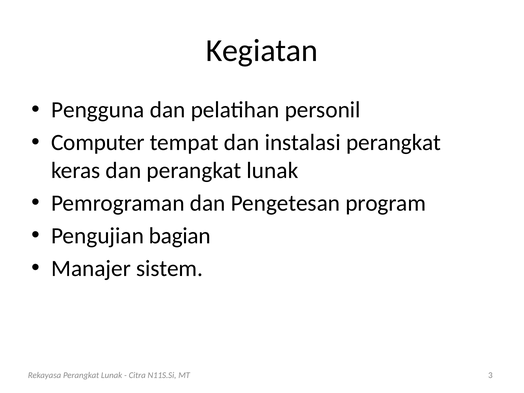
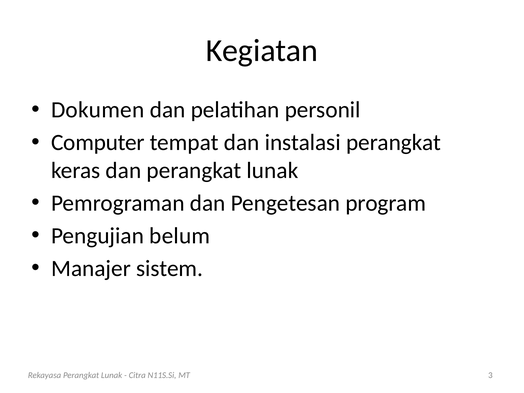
Pengguna: Pengguna -> Dokumen (98, 110)
bagian: bagian -> belum (180, 236)
